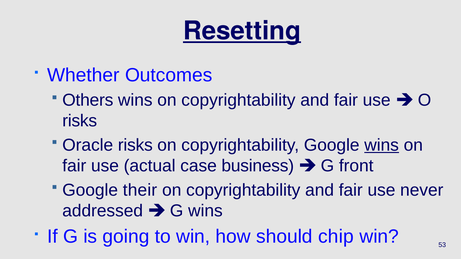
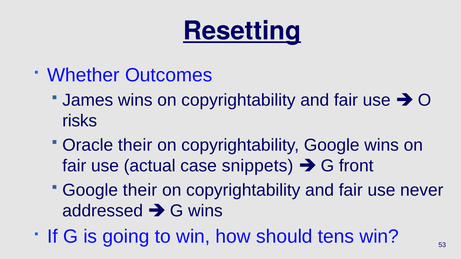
Others: Others -> James (88, 100)
Oracle risks: risks -> their (135, 145)
wins underline: present -> none (382, 145)
business: business -> snippets (258, 166)
chip: chip -> tens (336, 237)
